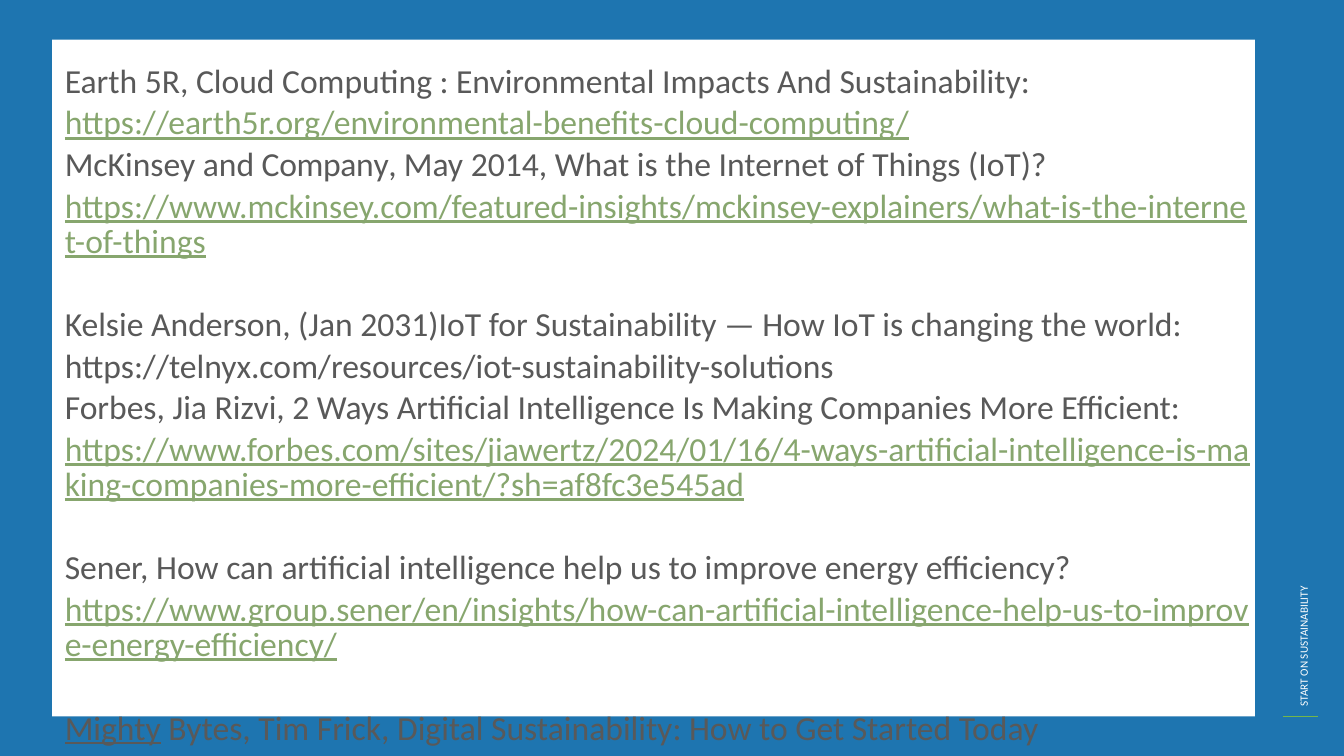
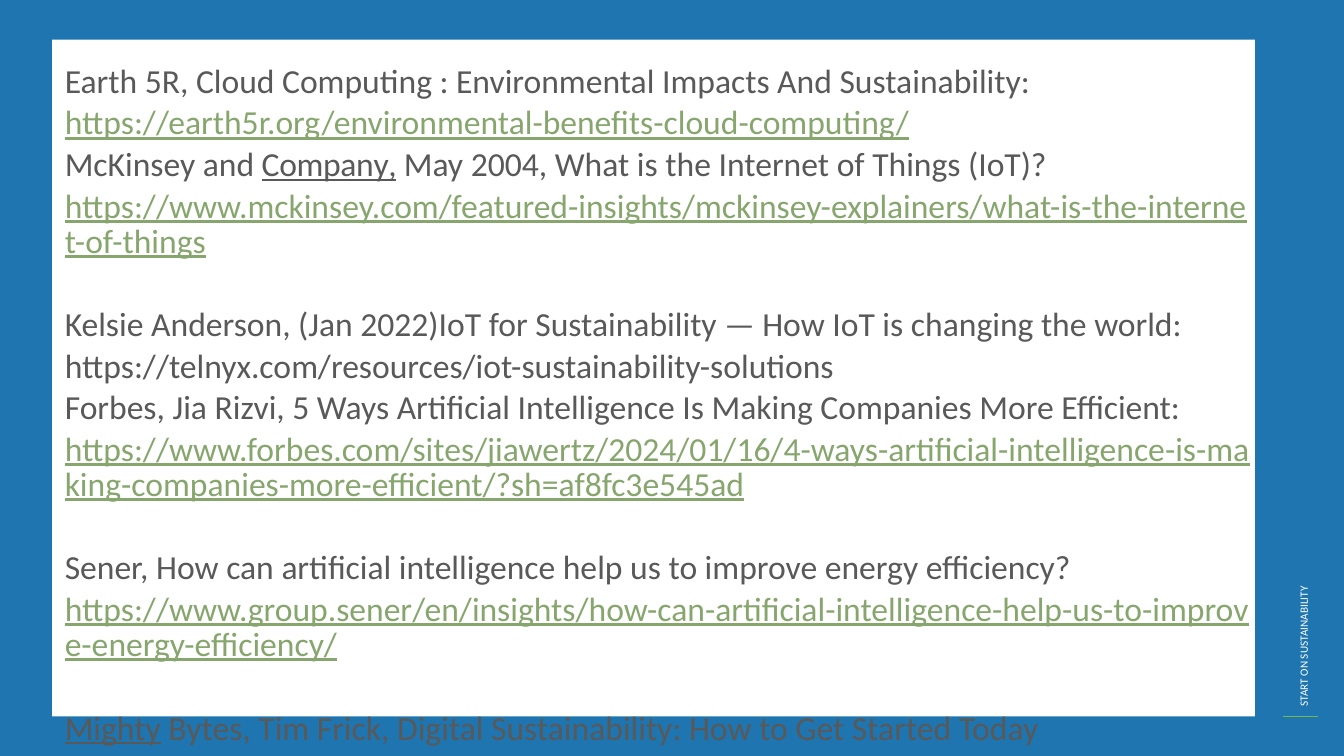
Company underline: none -> present (329, 166)
2014: 2014 -> 2004 (509, 166)
2031)IoT: 2031)IoT -> 2022)IoT (421, 326)
2: 2 -> 5 (301, 409)
